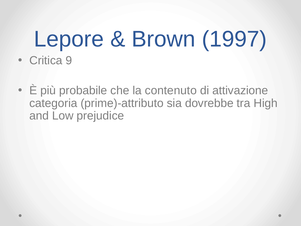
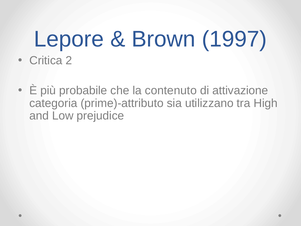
9: 9 -> 2 (69, 60)
dovrebbe: dovrebbe -> utilizzano (209, 103)
